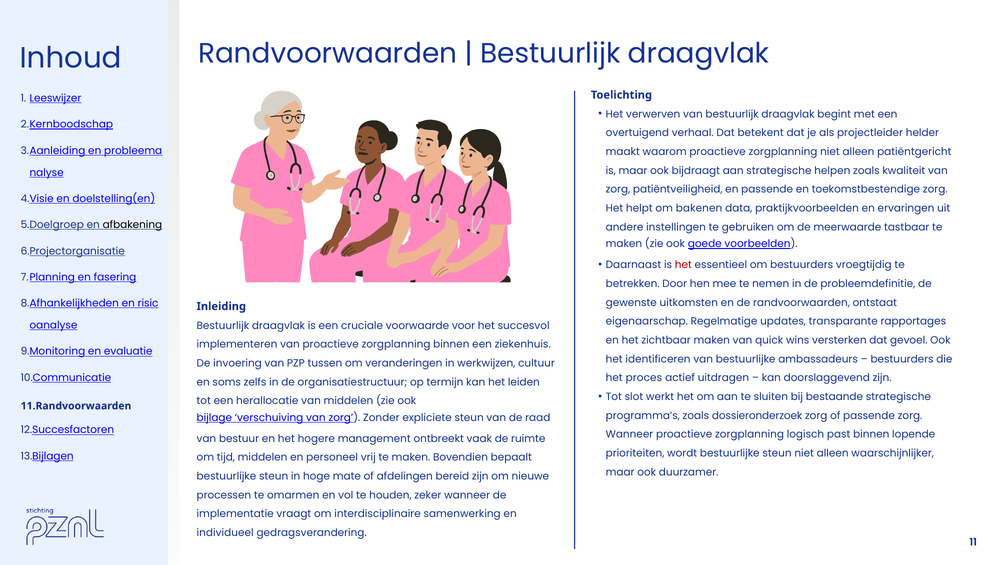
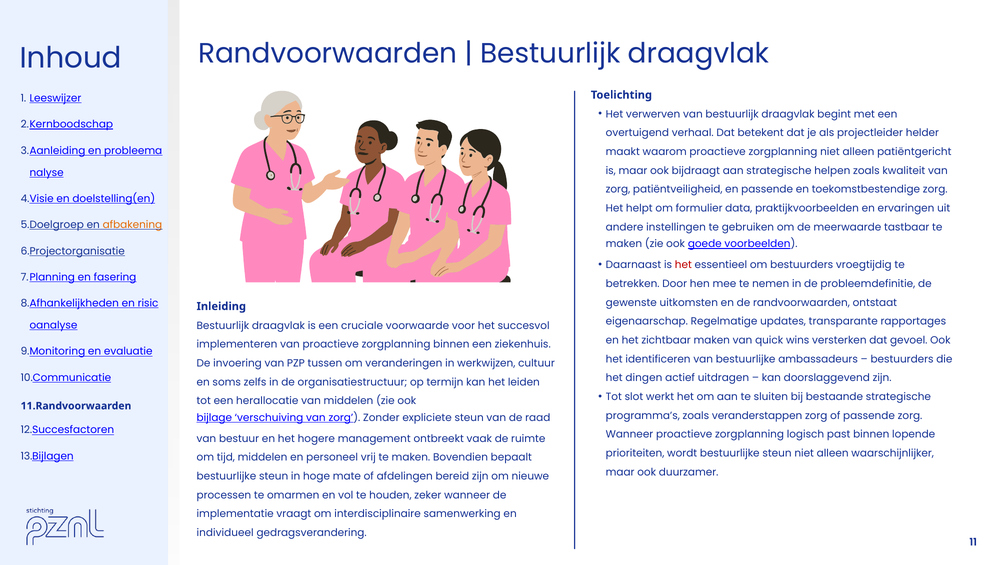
bakenen: bakenen -> formulier (699, 208)
afbakening colour: black -> orange (132, 225)
proces: proces -> dingen (644, 378)
dossieronderzoek: dossieronderzoek -> veranderstappen (757, 416)
